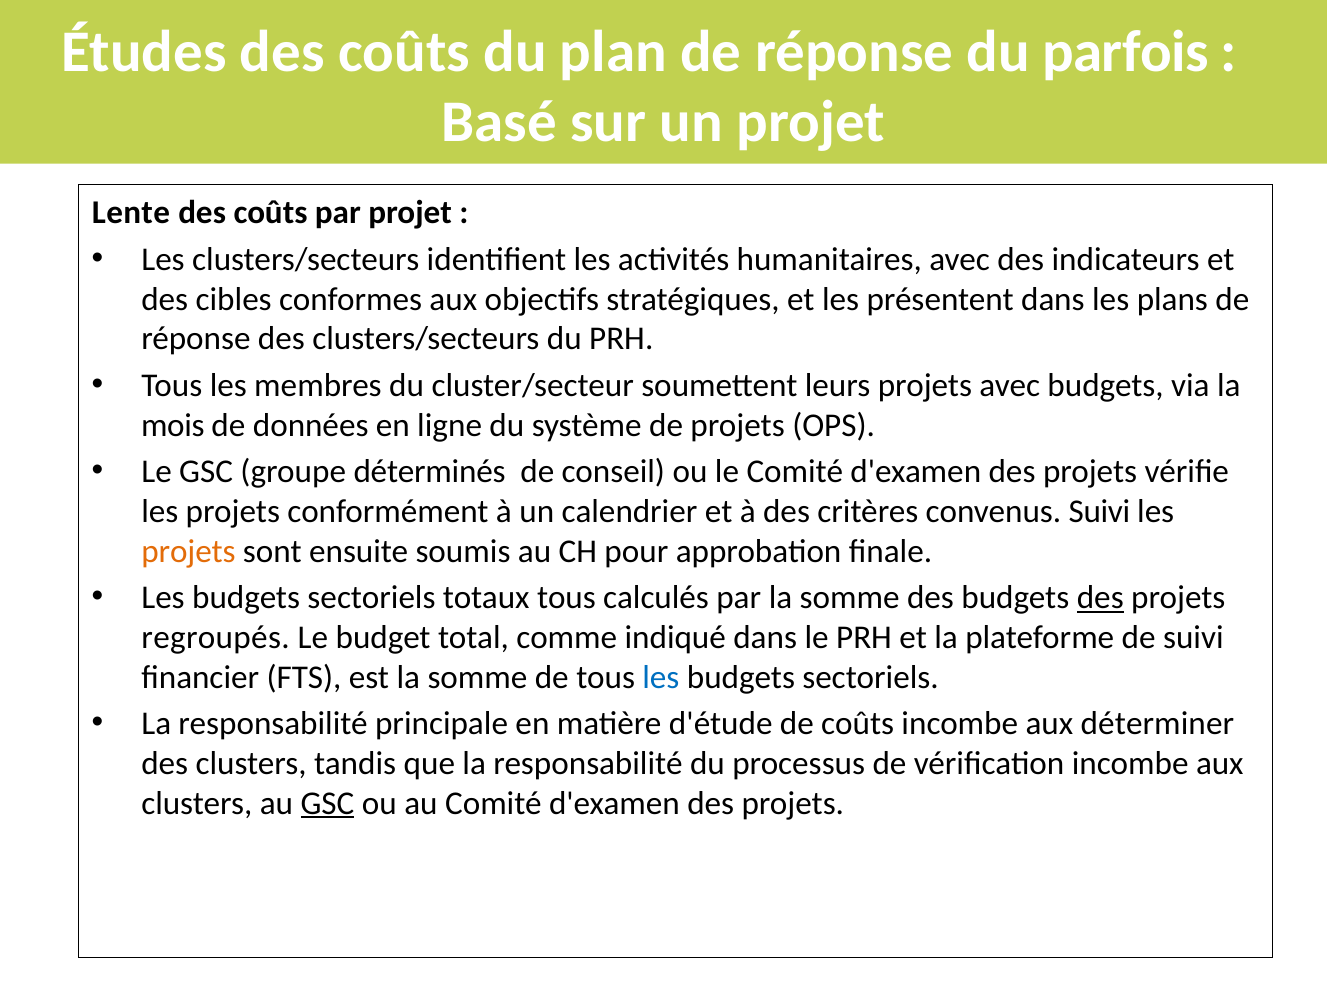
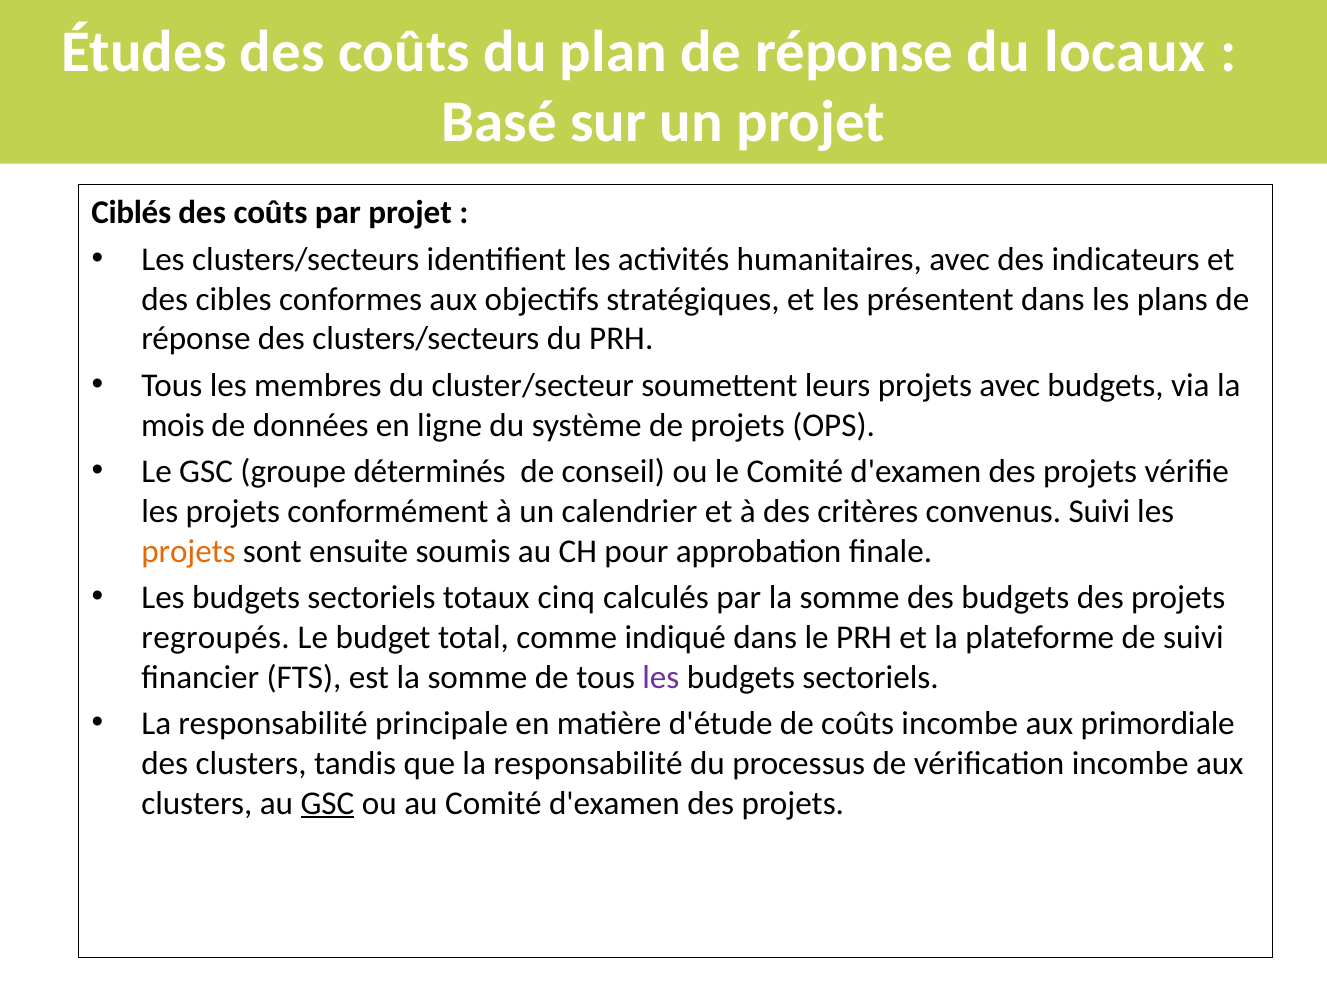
parfois: parfois -> locaux (1125, 52)
Lente: Lente -> Ciblés (131, 213)
totaux tous: tous -> cinq (566, 598)
des underline: present -> none (1100, 598)
les colour: blue -> purple (661, 677)
déterminer: déterminer -> primordiale (1158, 724)
